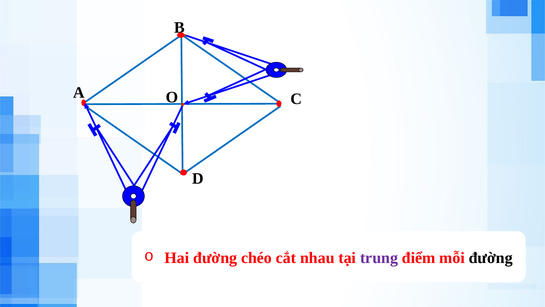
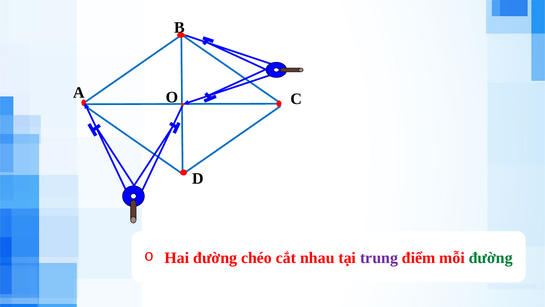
đường colour: black -> green (491, 257)
